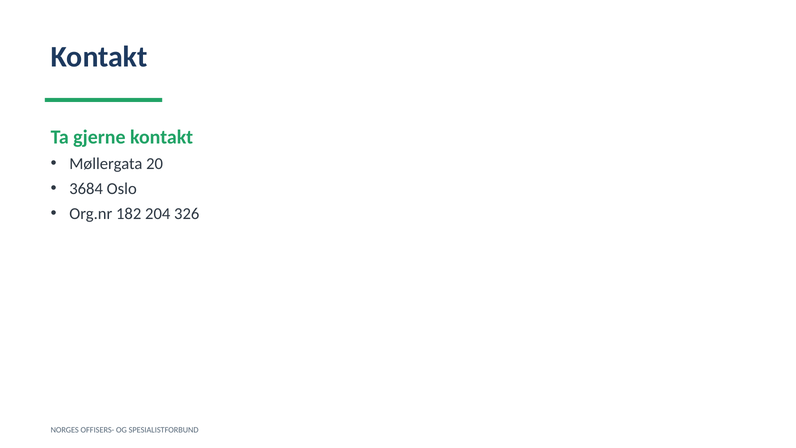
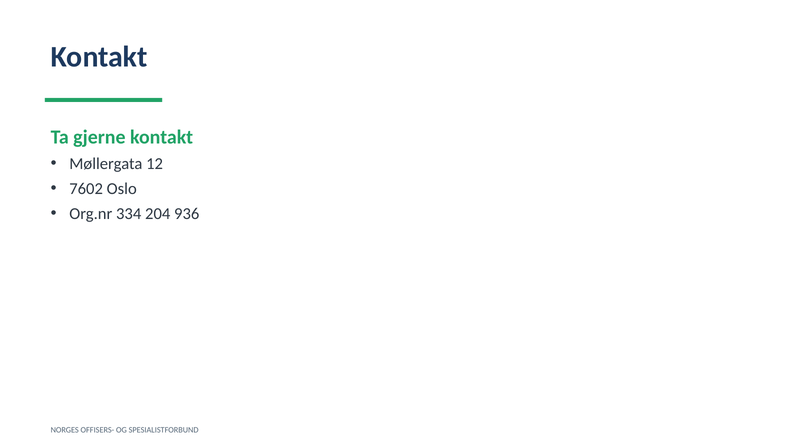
20: 20 -> 12 (155, 164)
3684: 3684 -> 7602 (86, 189)
182: 182 -> 334 (129, 213)
326: 326 -> 936 (187, 213)
